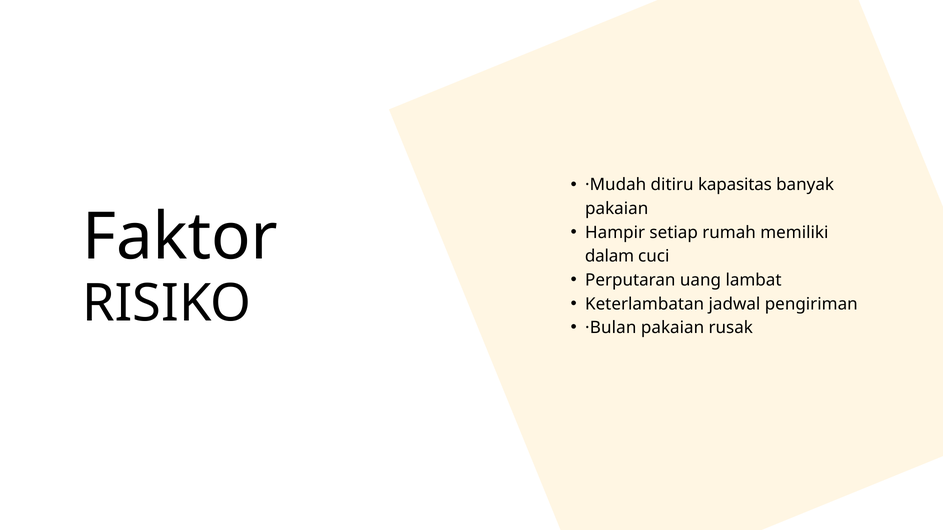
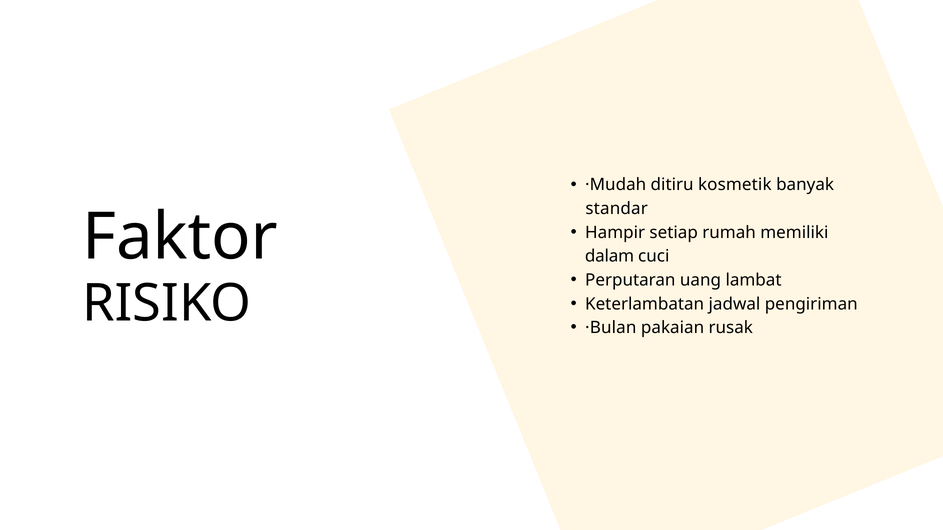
kapasitas: kapasitas -> kosmetik (735, 185)
pakaian: pakaian -> standar (617, 209)
